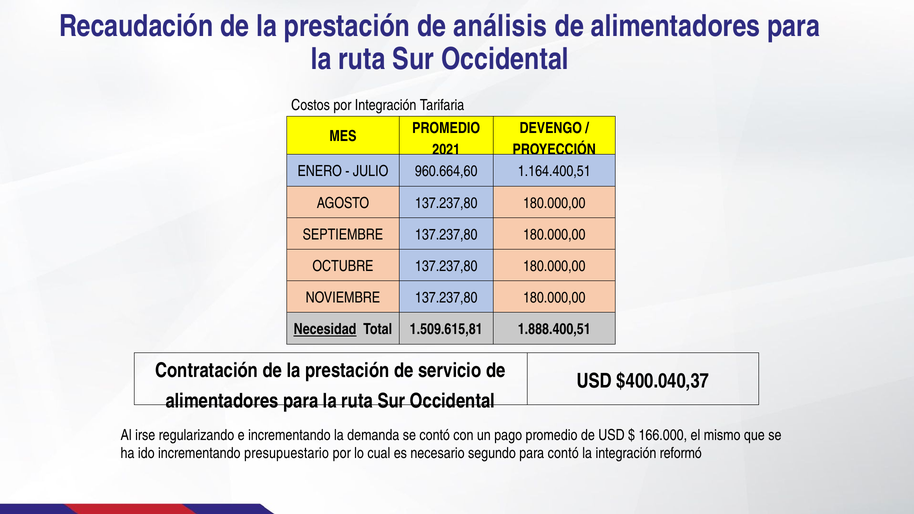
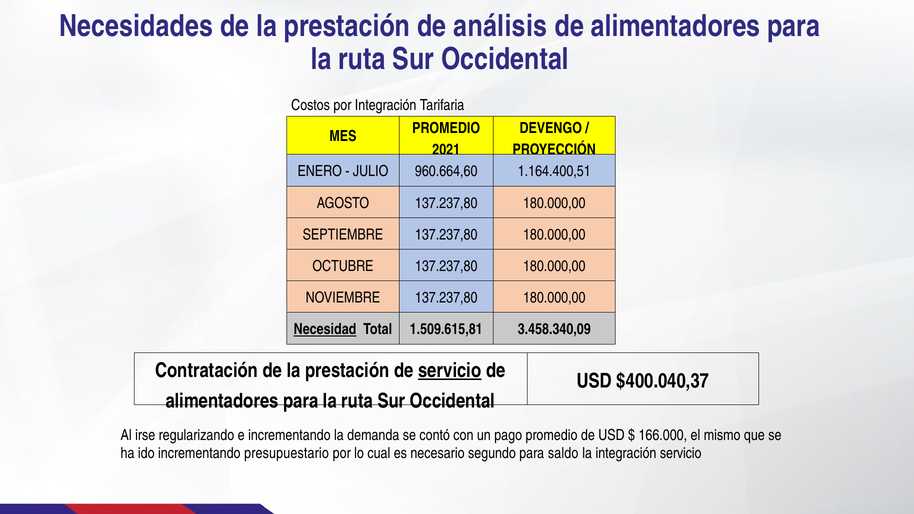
Recaudación: Recaudación -> Necesidades (136, 26)
1.888.400,51: 1.888.400,51 -> 3.458.340,09 (554, 329)
servicio underline: none -> present (450, 371)
para contó: contó -> saldo (563, 453)
integración reformó: reformó -> servicio (681, 453)
